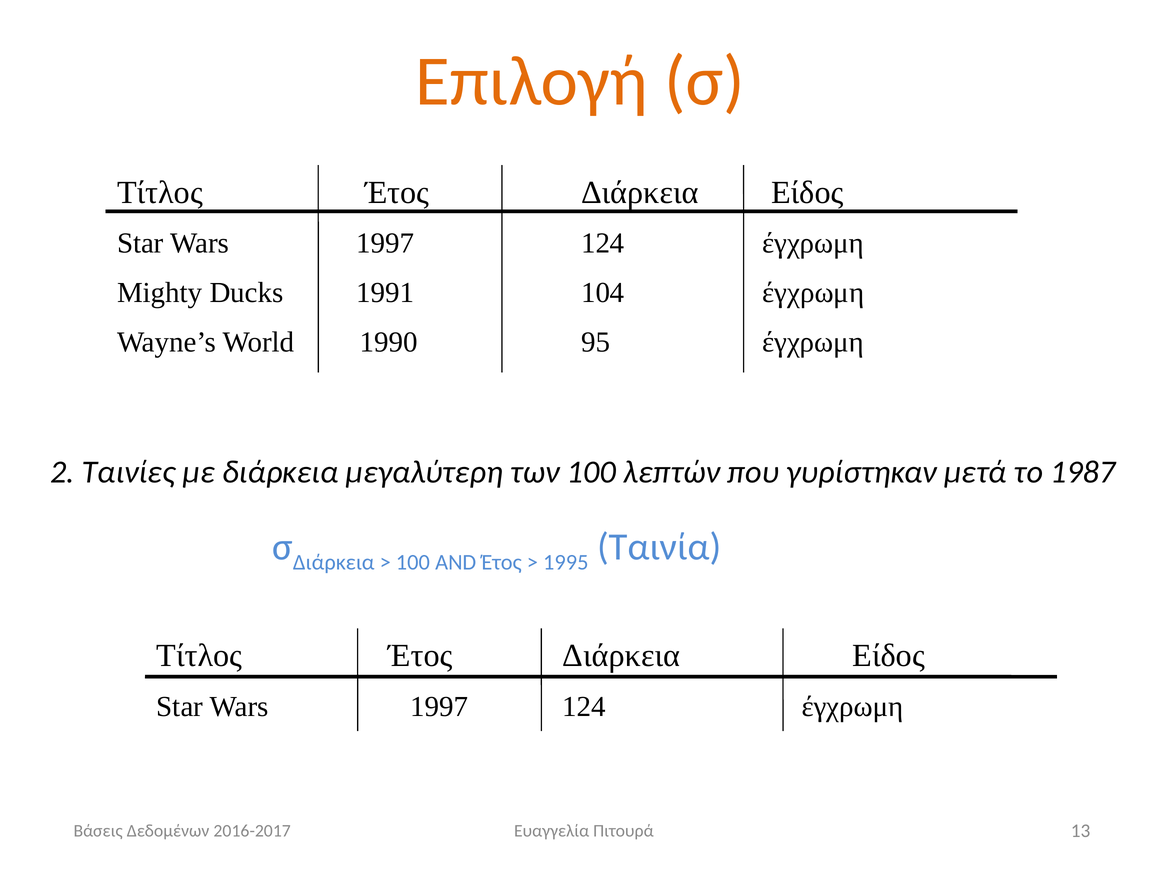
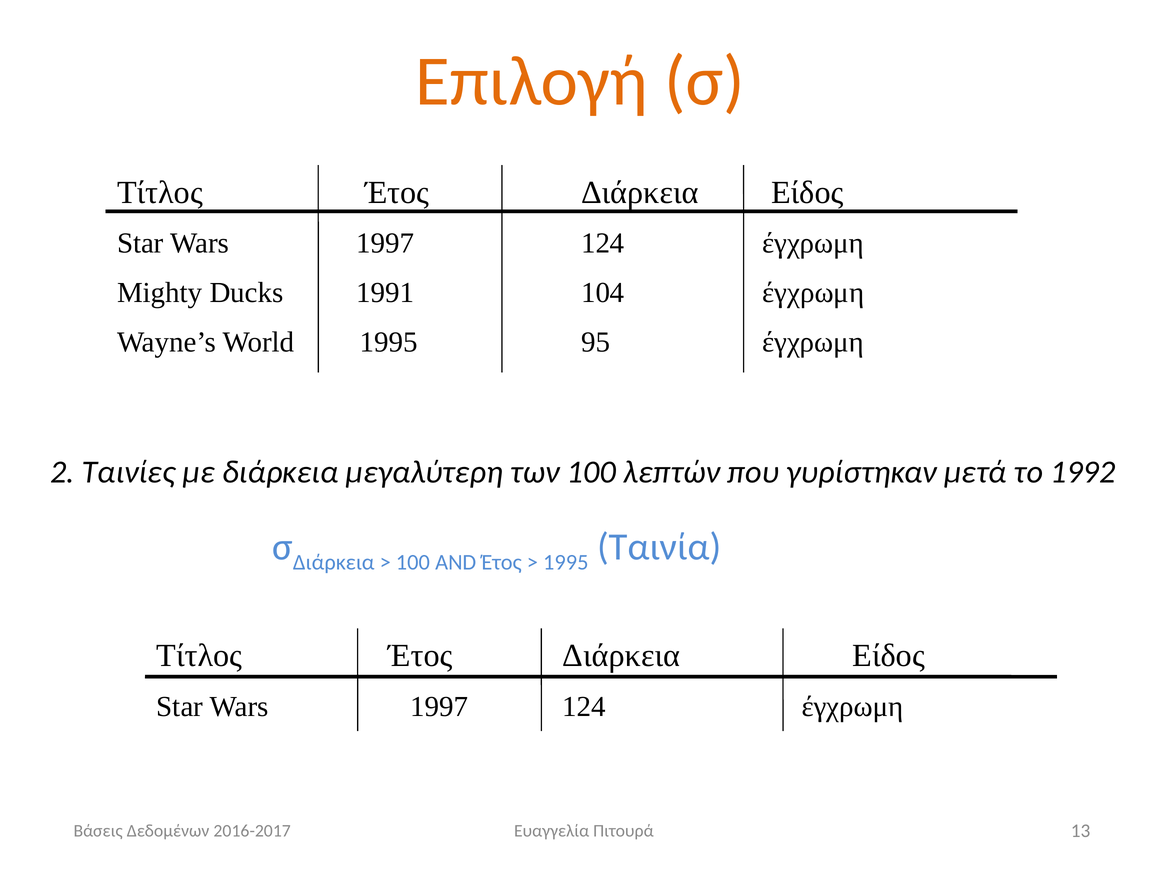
World 1990: 1990 -> 1995 (389, 342)
1987: 1987 -> 1992 (1083, 472)
